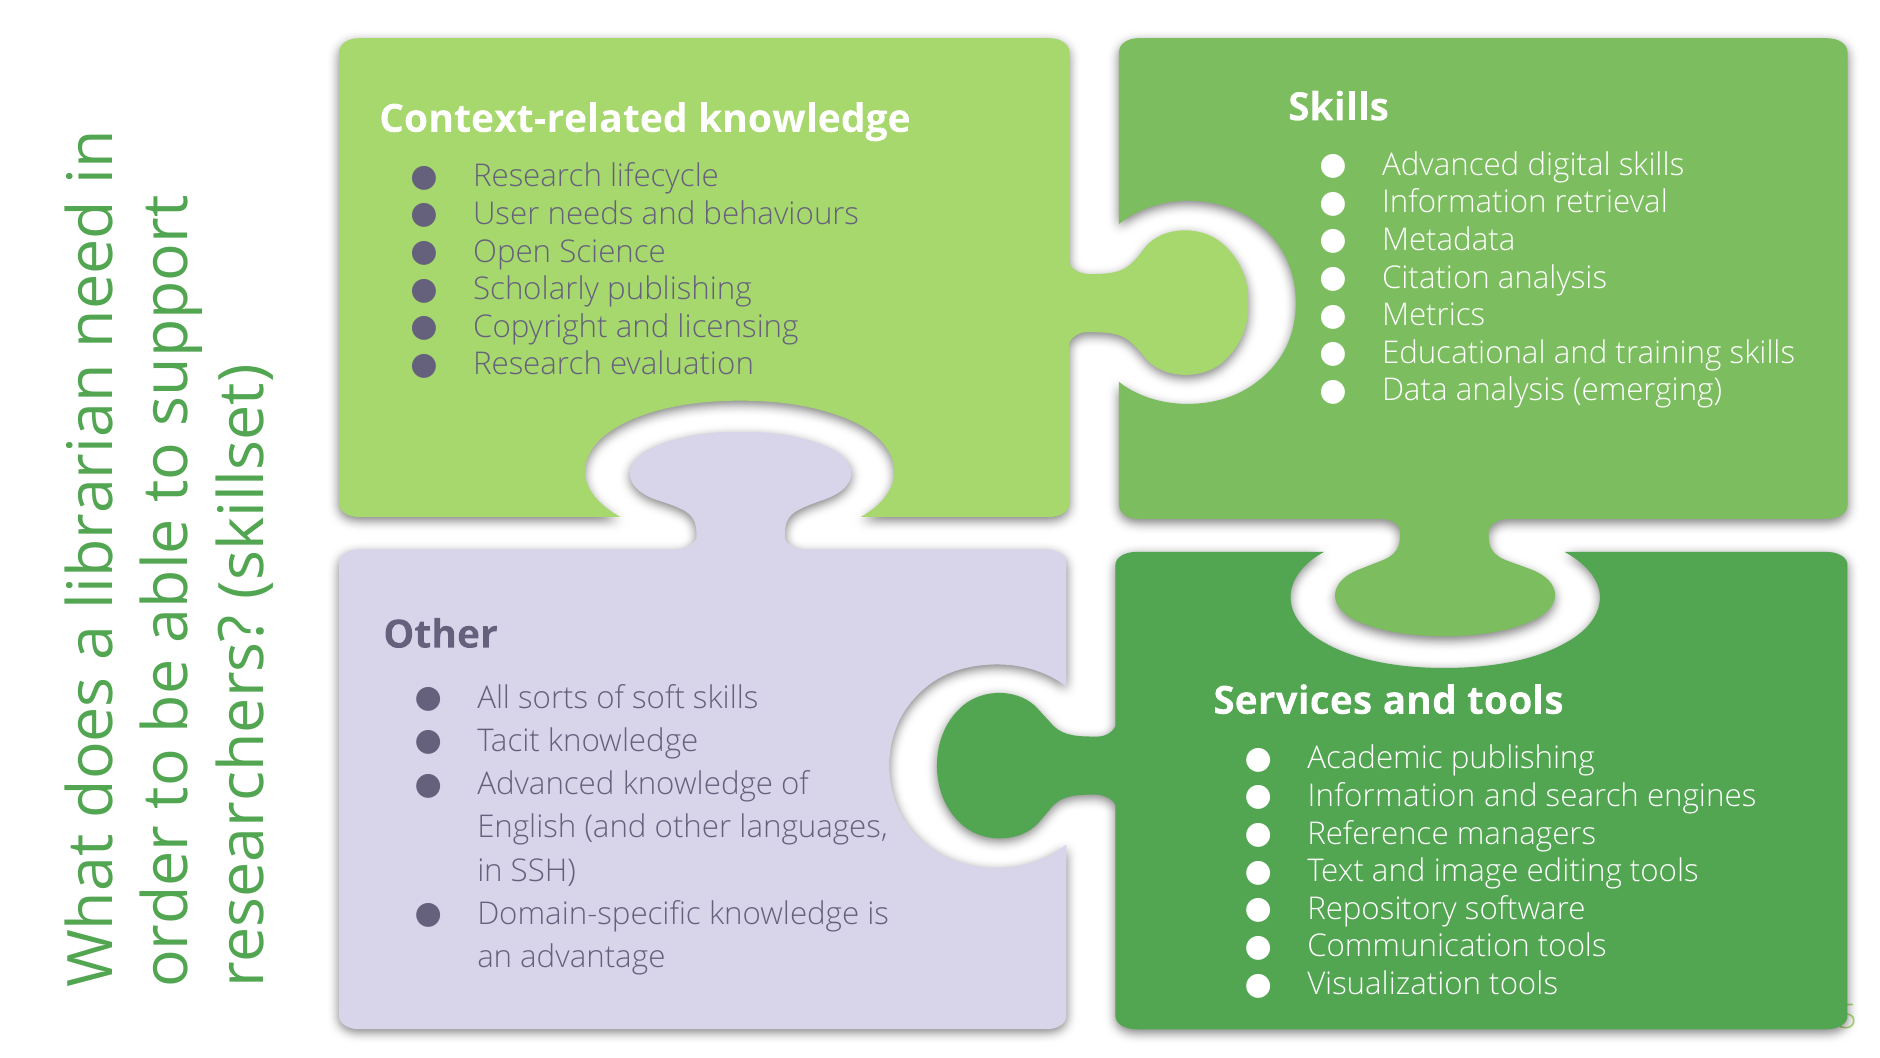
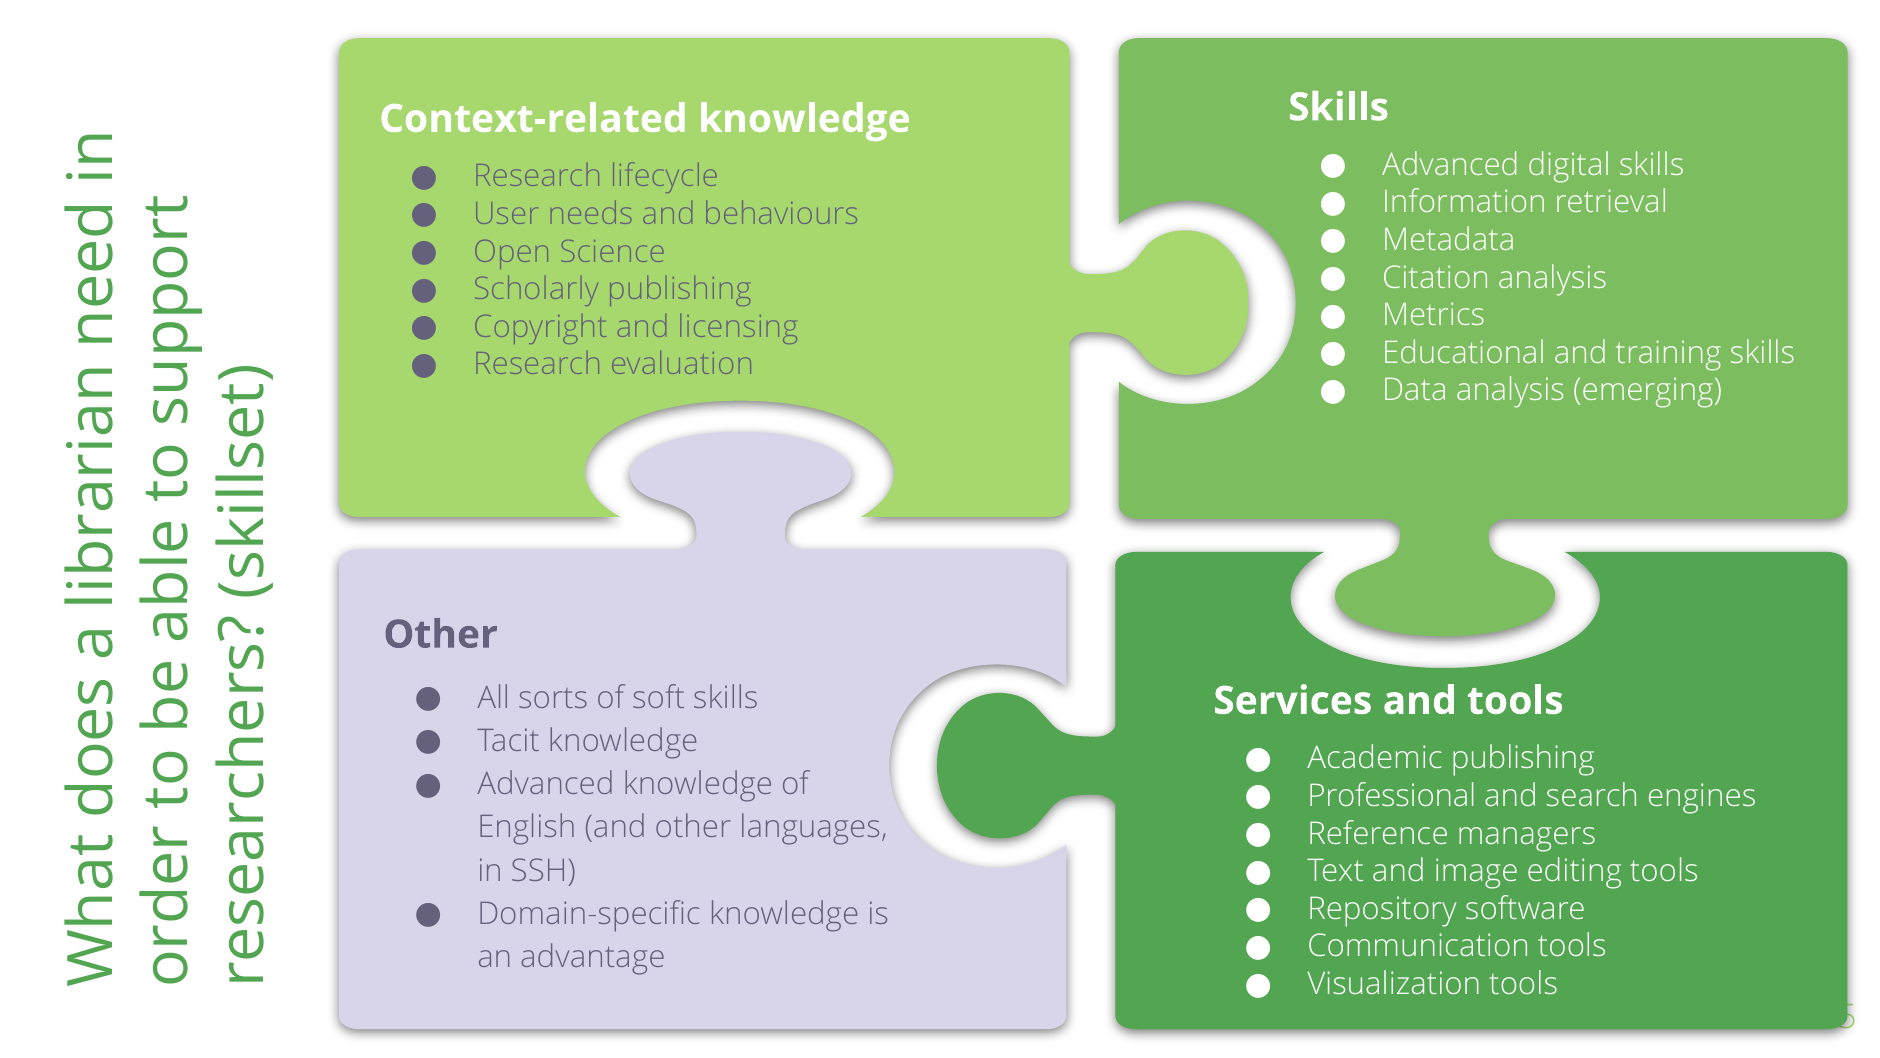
Information: Information -> Professional (1392, 796)
